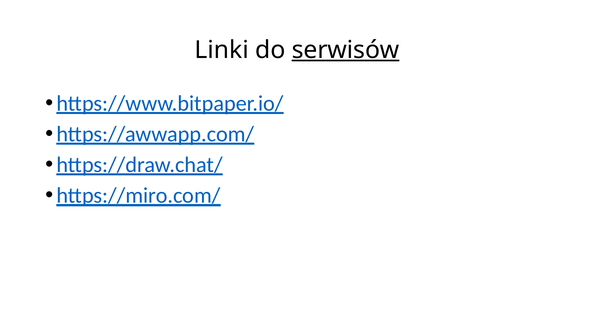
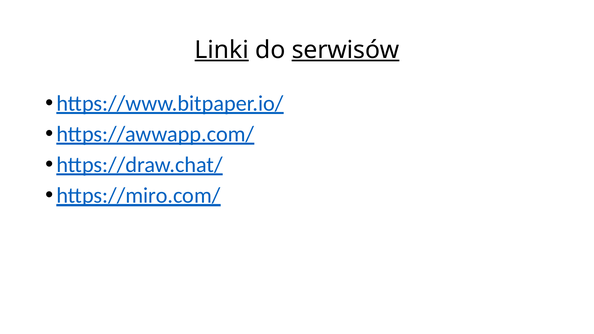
Linki underline: none -> present (222, 50)
